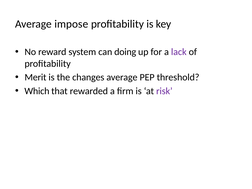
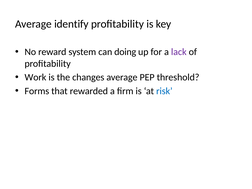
impose: impose -> identify (71, 24)
Merit: Merit -> Work (35, 77)
Which: Which -> Forms (37, 91)
risk colour: purple -> blue (164, 91)
